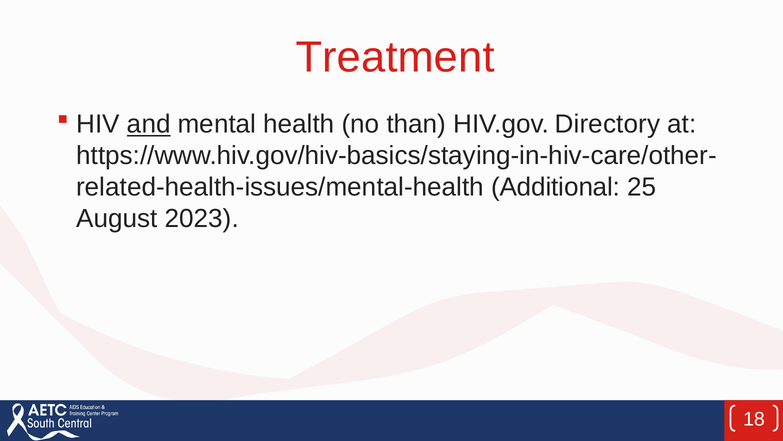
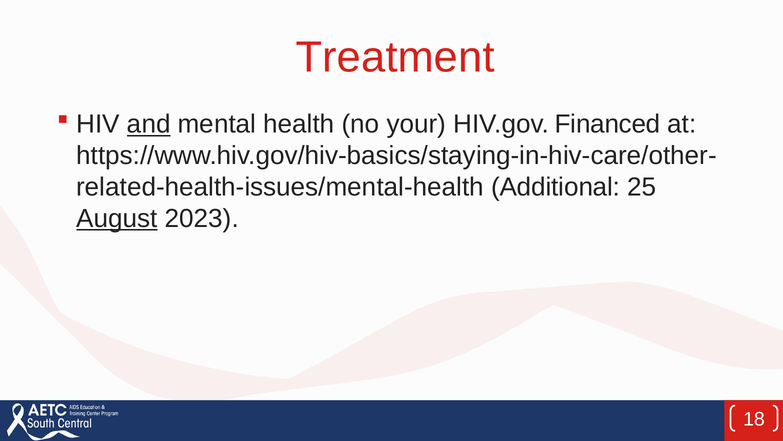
than: than -> your (416, 124)
Directory: Directory -> Financed (608, 124)
August underline: none -> present (117, 218)
